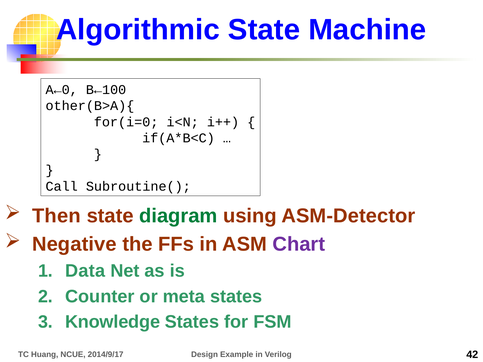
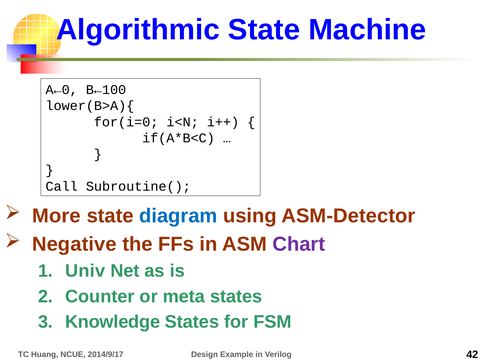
other(B>A){: other(B>A){ -> lower(B>A){ (90, 106)
Then: Then -> More (56, 216)
diagram colour: green -> blue (178, 216)
Data: Data -> Univ (85, 271)
